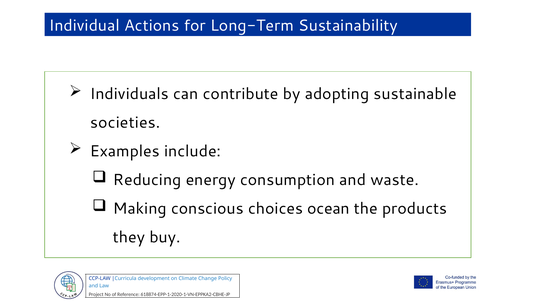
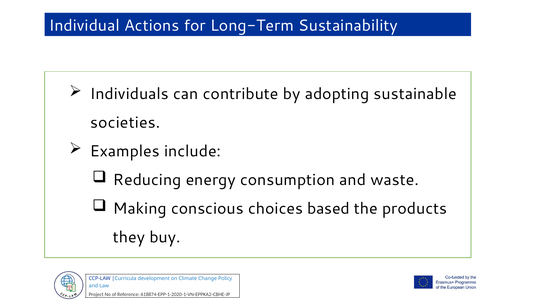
ocean: ocean -> based (328, 209)
